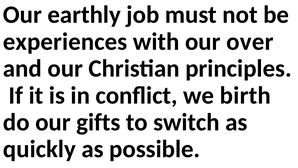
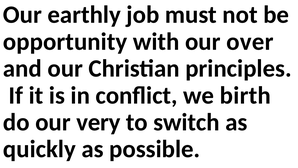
experiences: experiences -> opportunity (65, 42)
gifts: gifts -> very (98, 122)
